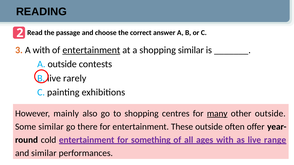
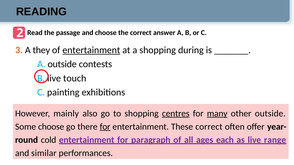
A with: with -> they (41, 50)
shopping similar: similar -> during (191, 50)
rarely: rarely -> touch (75, 78)
centres underline: none -> present (176, 114)
Some similar: similar -> choose (51, 127)
for underline: none -> present (105, 127)
These outside: outside -> correct (209, 127)
something: something -> paragraph (151, 140)
ages with: with -> each (225, 140)
